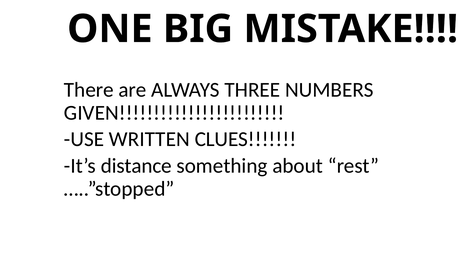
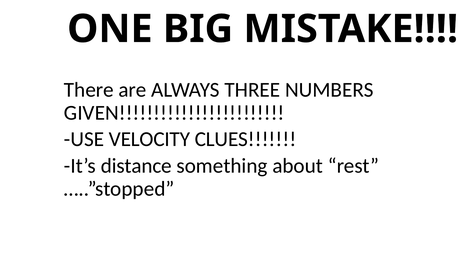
WRITTEN: WRITTEN -> VELOCITY (150, 140)
